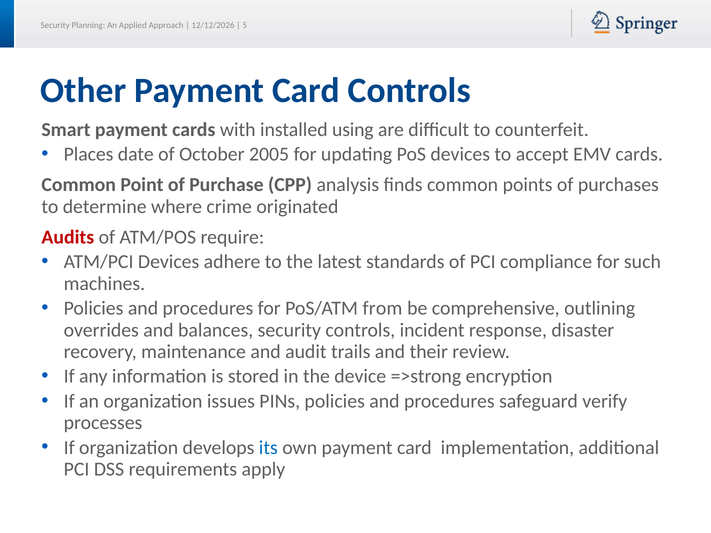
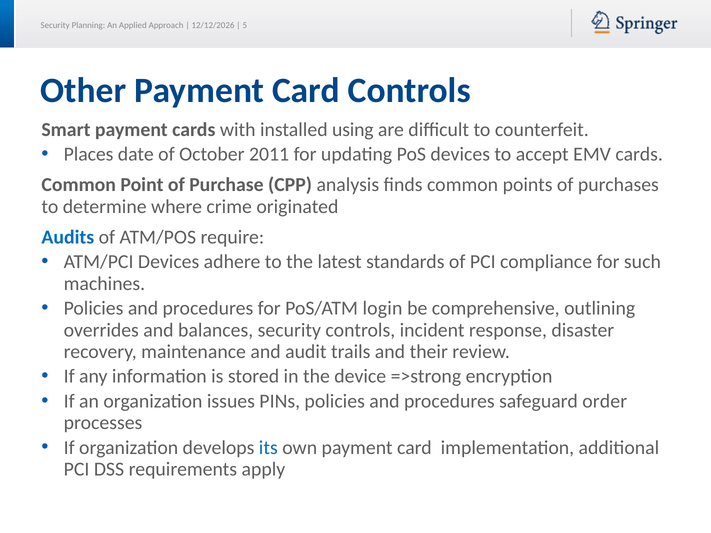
2005: 2005 -> 2011 (269, 154)
Audits colour: red -> blue (68, 237)
from: from -> login (382, 309)
verify: verify -> order (605, 401)
